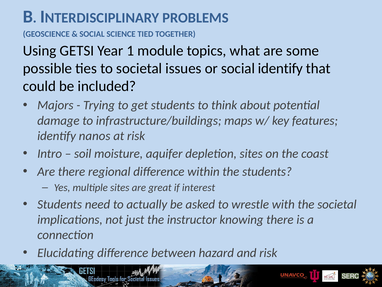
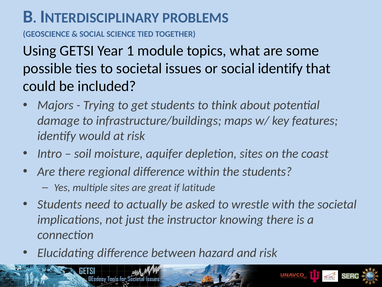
nanos: nanos -> would (95, 136)
interest: interest -> latitude (199, 187)
